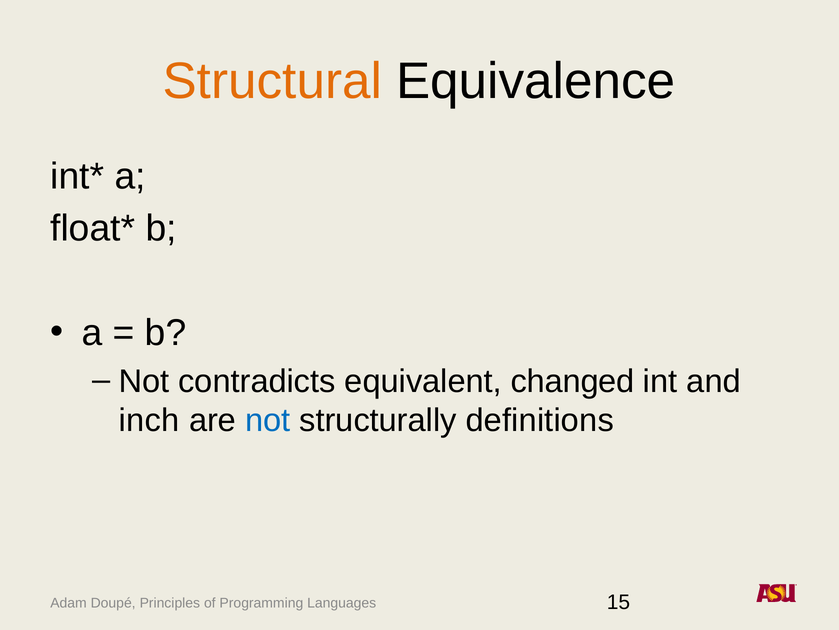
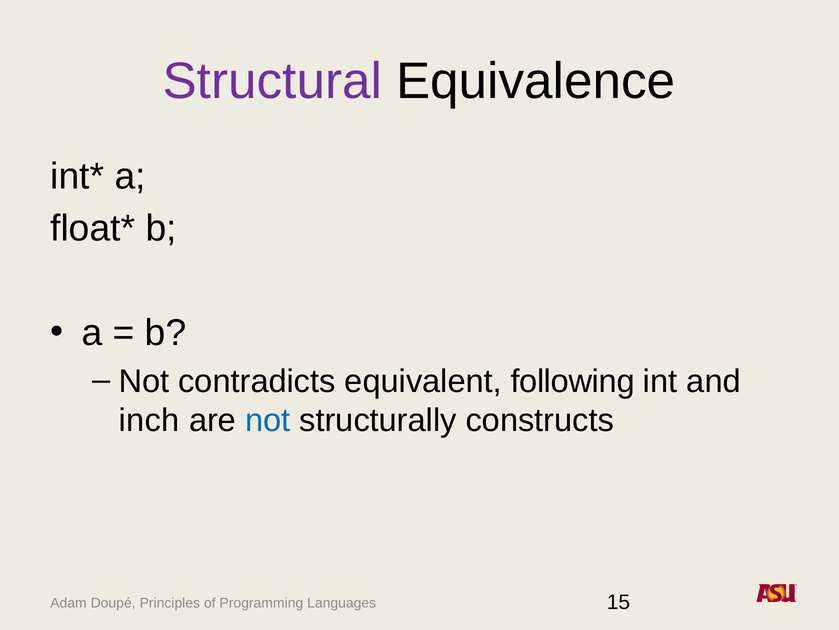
Structural colour: orange -> purple (272, 81)
changed: changed -> following (573, 381)
definitions: definitions -> constructs (540, 420)
